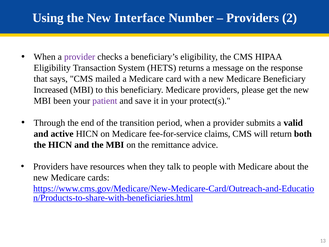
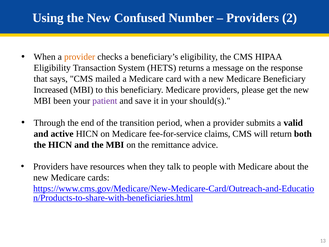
Interface: Interface -> Confused (140, 18)
provider colour: purple -> orange (80, 57)
protect(s: protect(s -> should(s (210, 101)
